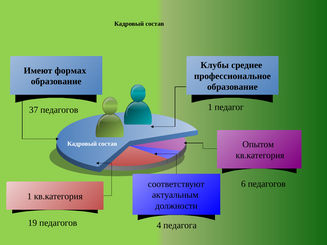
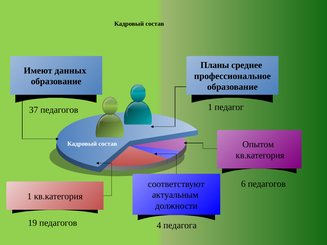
Клубы: Клубы -> Планы (215, 65)
формах: формах -> данных (70, 71)
